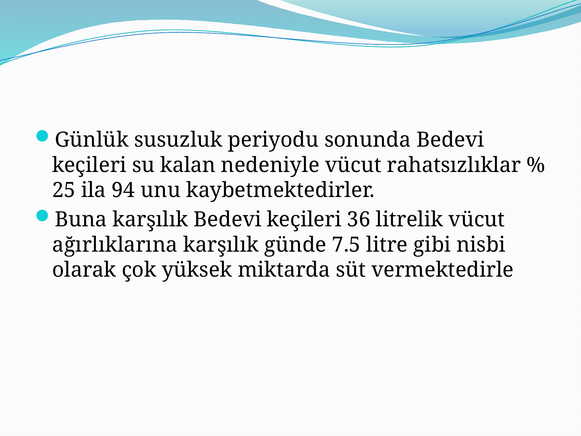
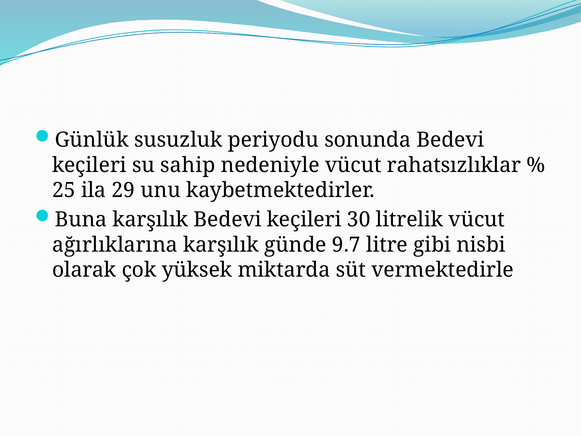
kalan: kalan -> sahip (188, 165)
94: 94 -> 29 (123, 190)
36: 36 -> 30 (359, 220)
7.5: 7.5 -> 9.7 (346, 245)
